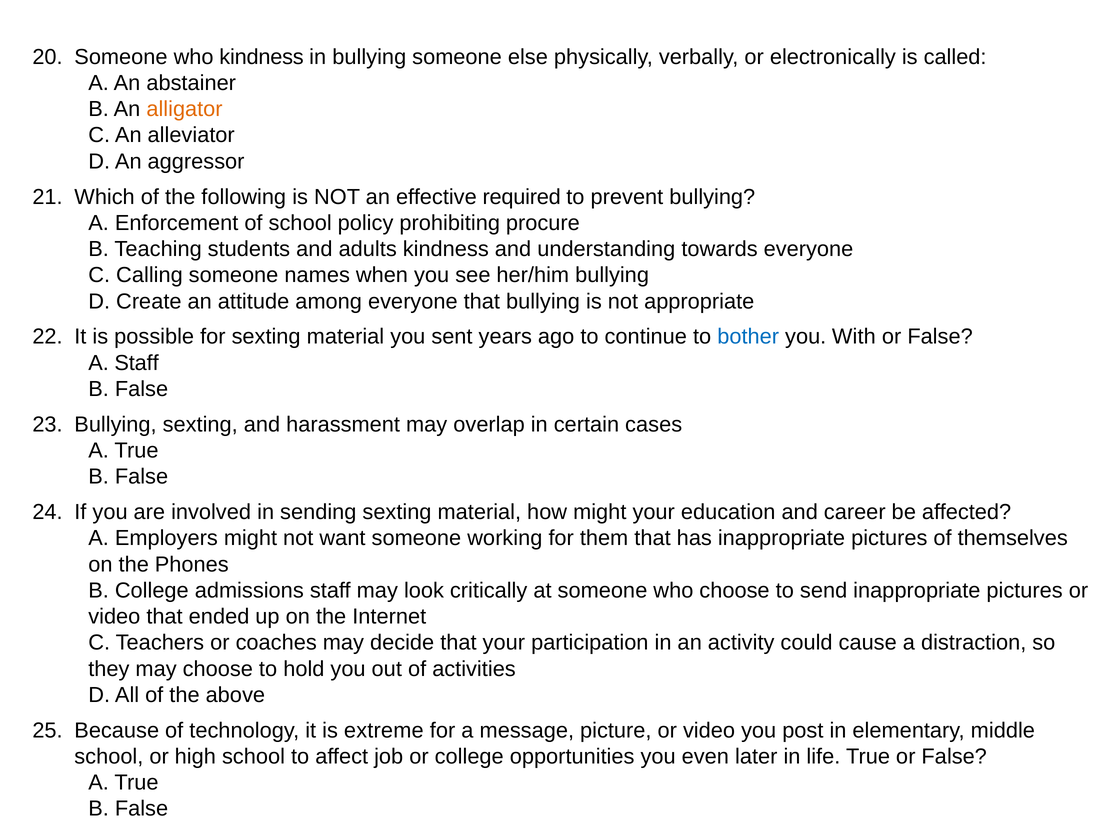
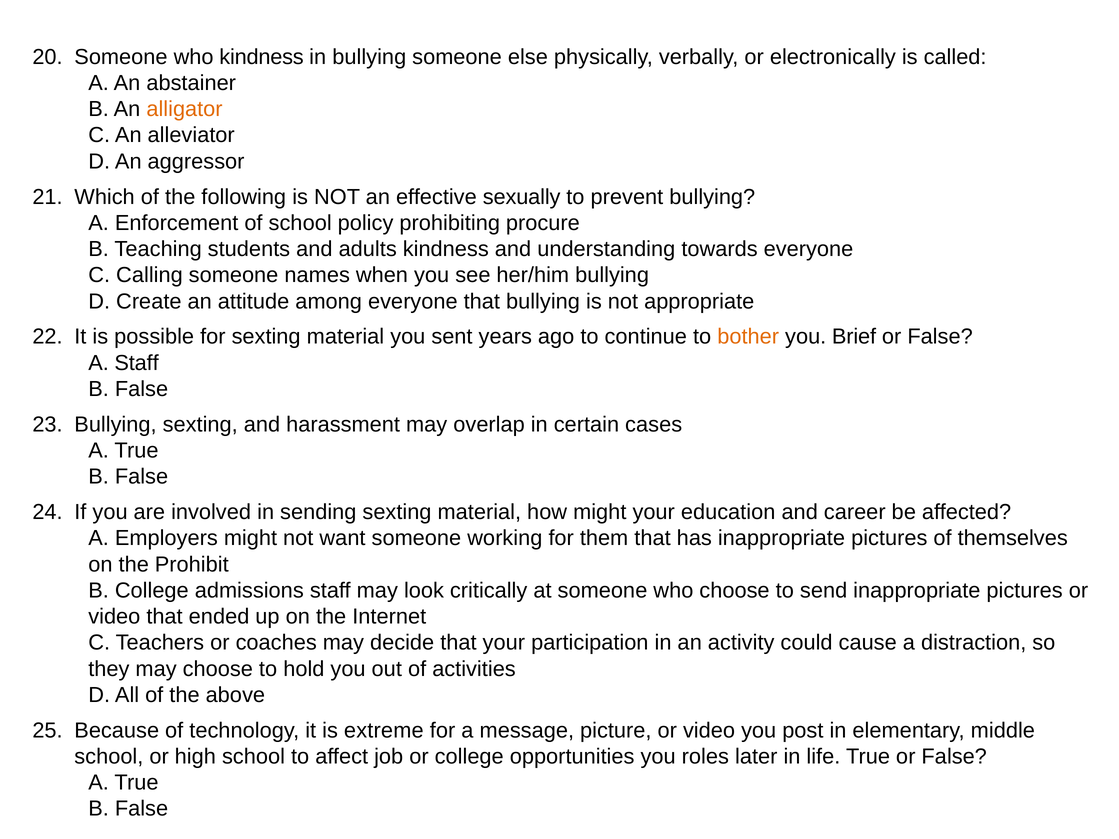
required: required -> sexually (522, 197)
bother colour: blue -> orange (748, 337)
With: With -> Brief (854, 337)
Phones: Phones -> Prohibit (192, 565)
even: even -> roles (705, 757)
